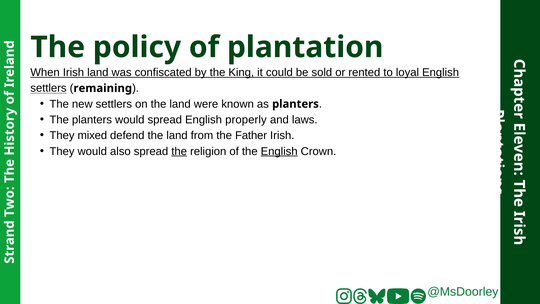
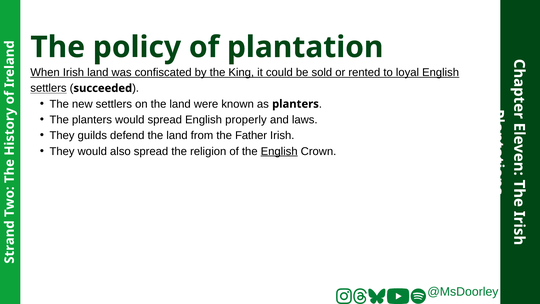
remaining: remaining -> succeeded (103, 88)
mixed: mixed -> guilds (92, 135)
the underline: present -> none (179, 151)
